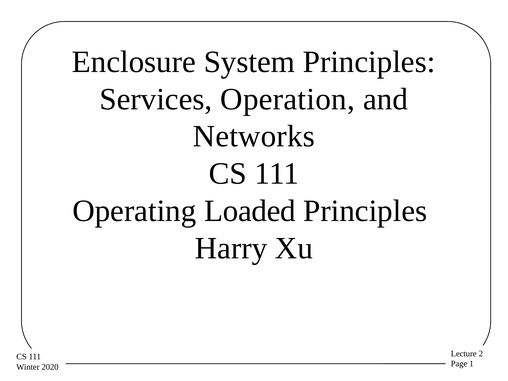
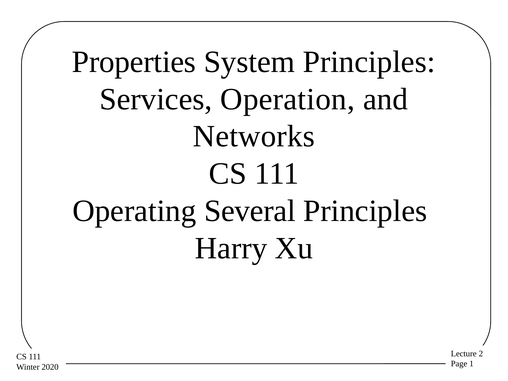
Enclosure: Enclosure -> Properties (134, 62)
Loaded: Loaded -> Several (250, 211)
